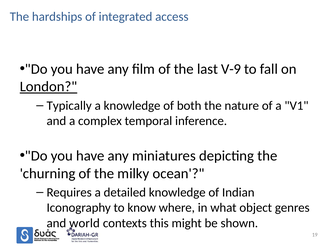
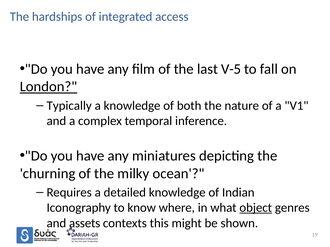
V-9: V-9 -> V-5 (231, 69)
object underline: none -> present (256, 208)
world: world -> assets (85, 224)
